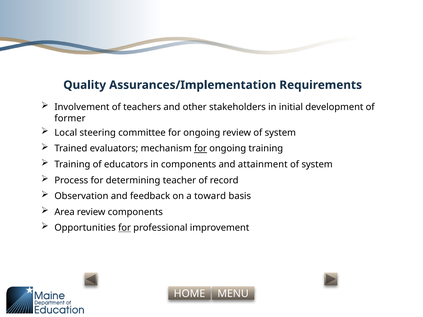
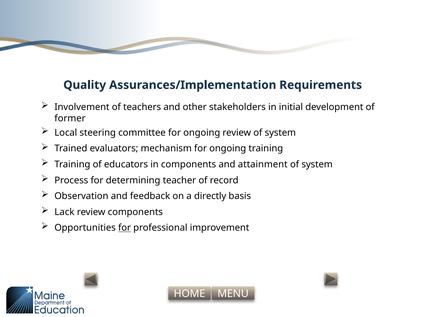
for underline: present -> none (201, 149)
toward: toward -> directly (210, 196)
Area: Area -> Lack (64, 212)
